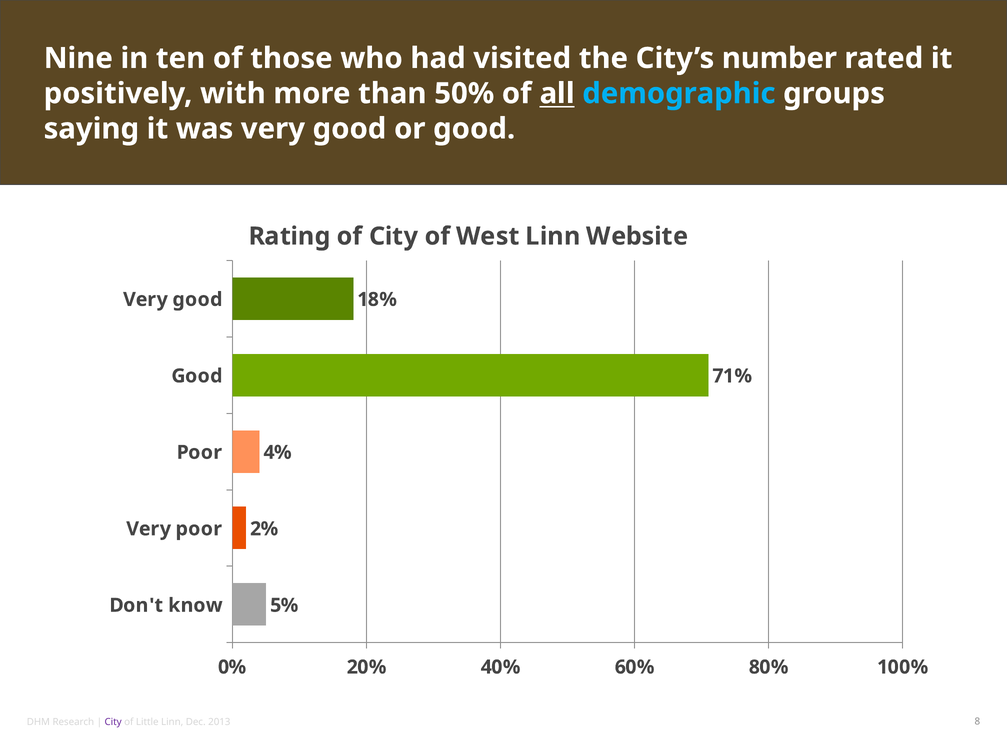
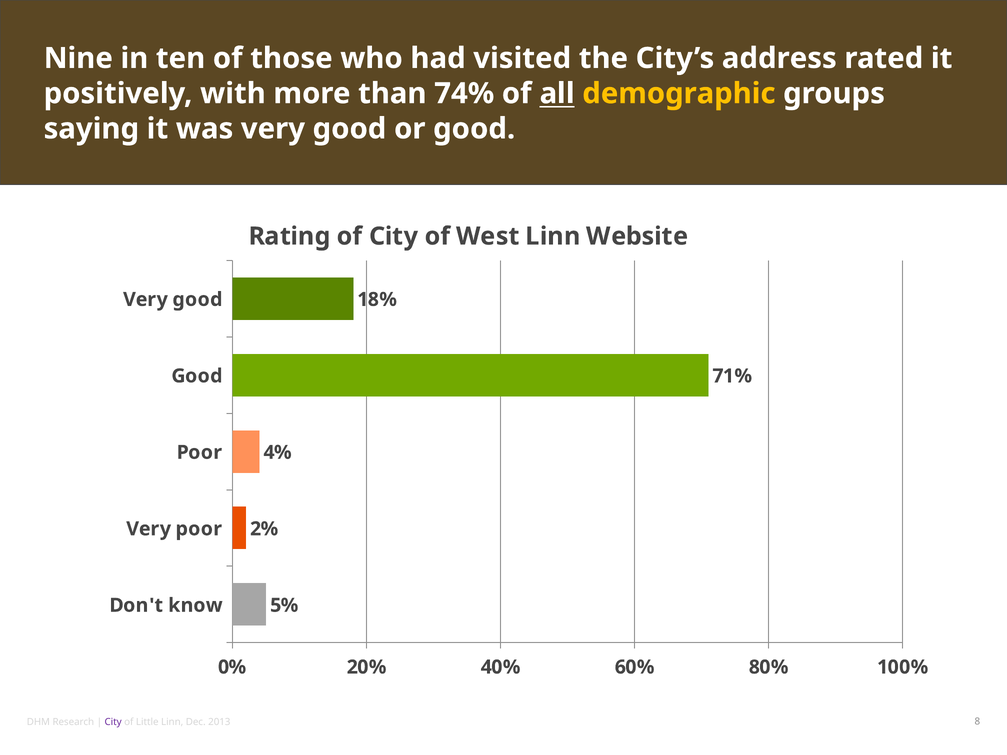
number: number -> address (779, 58)
50%: 50% -> 74% (464, 94)
demographic colour: light blue -> yellow (679, 94)
